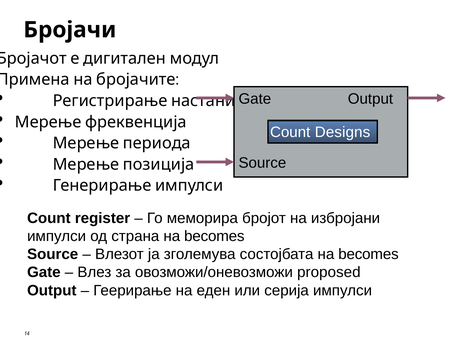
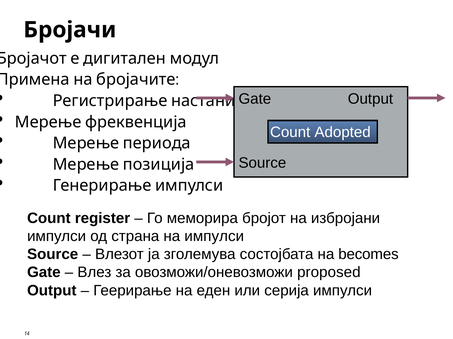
Designs: Designs -> Adopted (343, 133)
страна на becomes: becomes -> импулси (214, 237)
